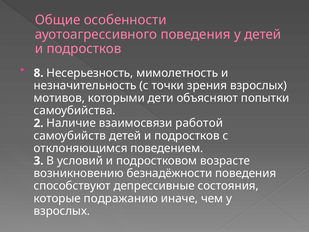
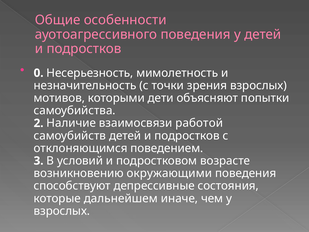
8: 8 -> 0 (39, 73)
безнадёжности: безнадёжности -> окружающими (169, 173)
подражанию: подражанию -> дальнейшем (121, 198)
